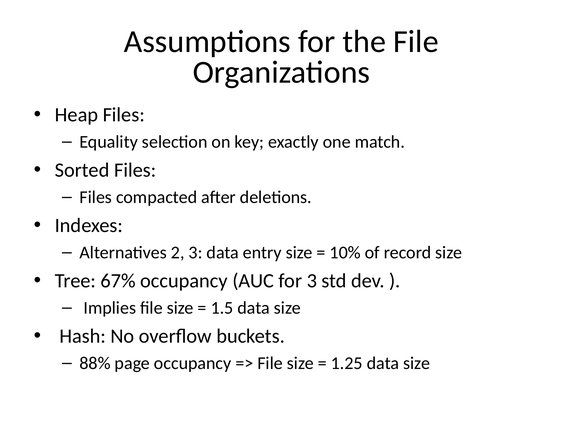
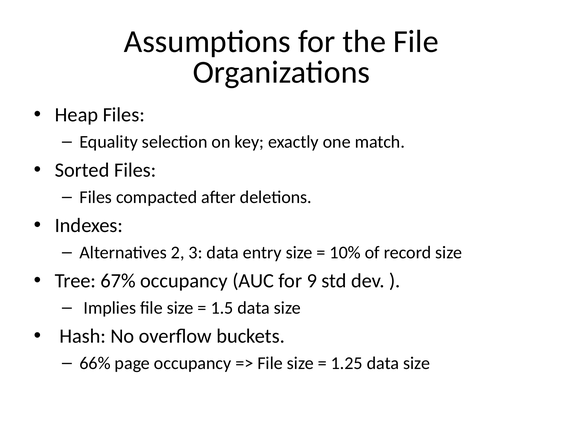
for 3: 3 -> 9 (312, 281)
88%: 88% -> 66% (95, 364)
